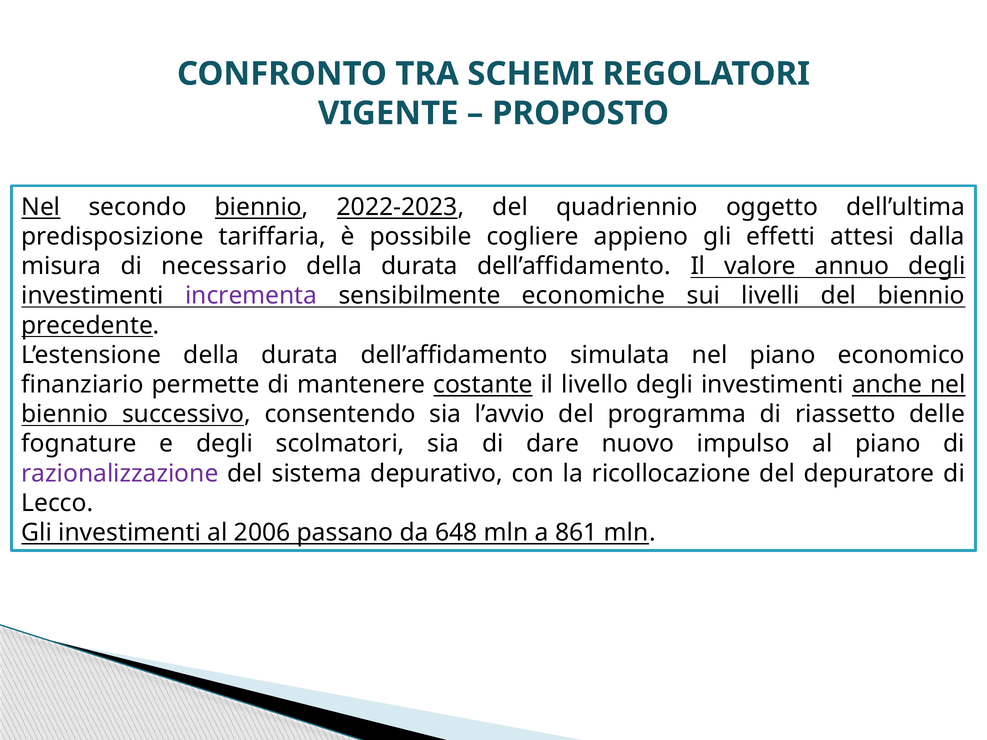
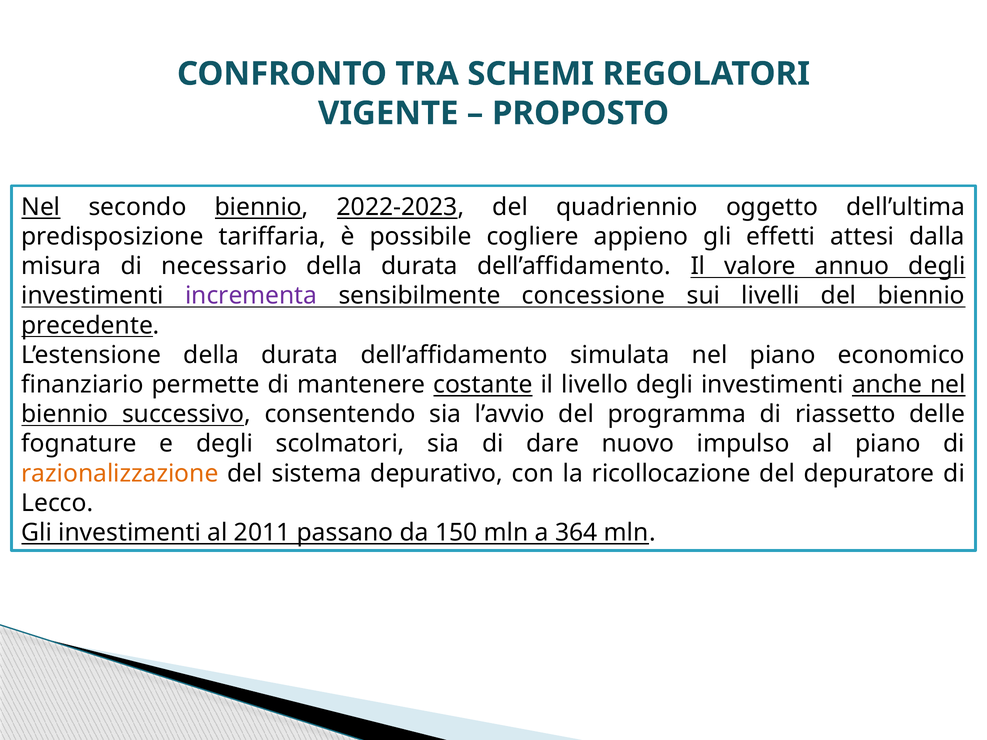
economiche: economiche -> concessione (593, 296)
razionalizzazione colour: purple -> orange (120, 474)
2006: 2006 -> 2011 (262, 533)
648: 648 -> 150 (456, 533)
861: 861 -> 364 (576, 533)
